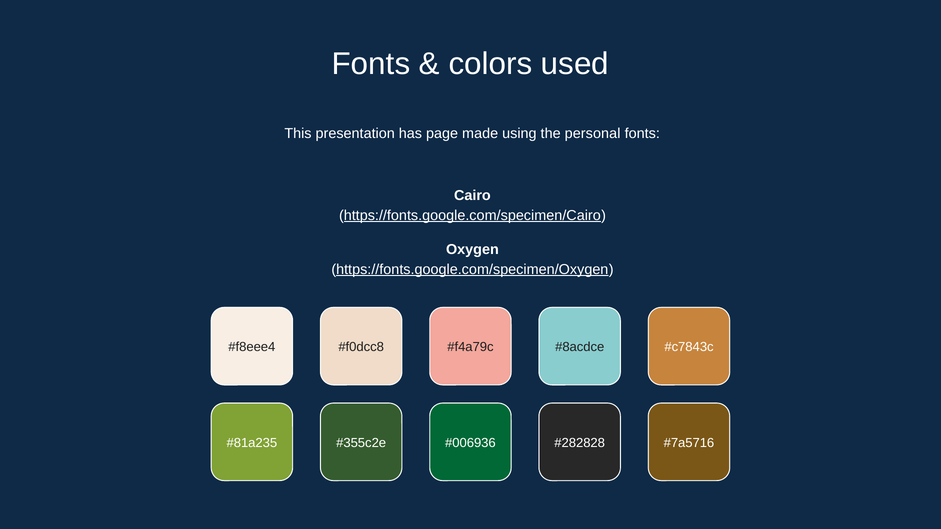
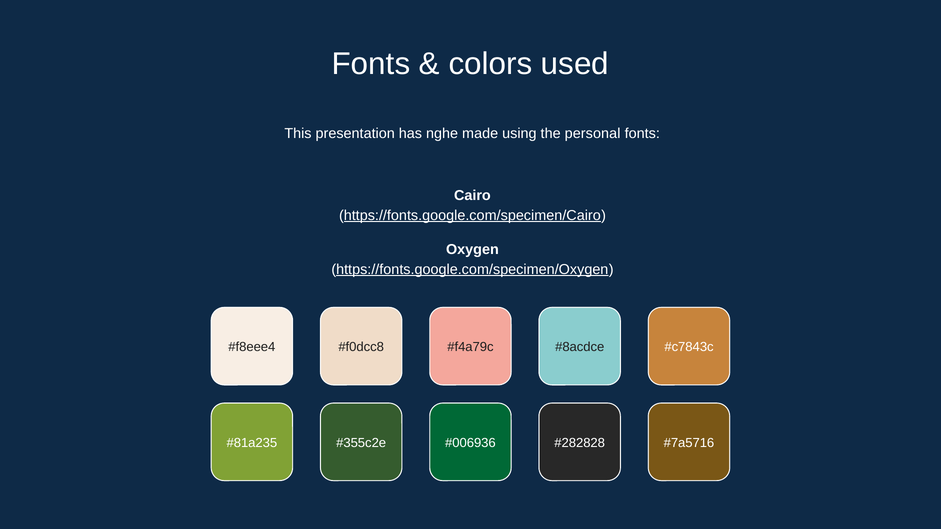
page: page -> nghe (442, 134)
